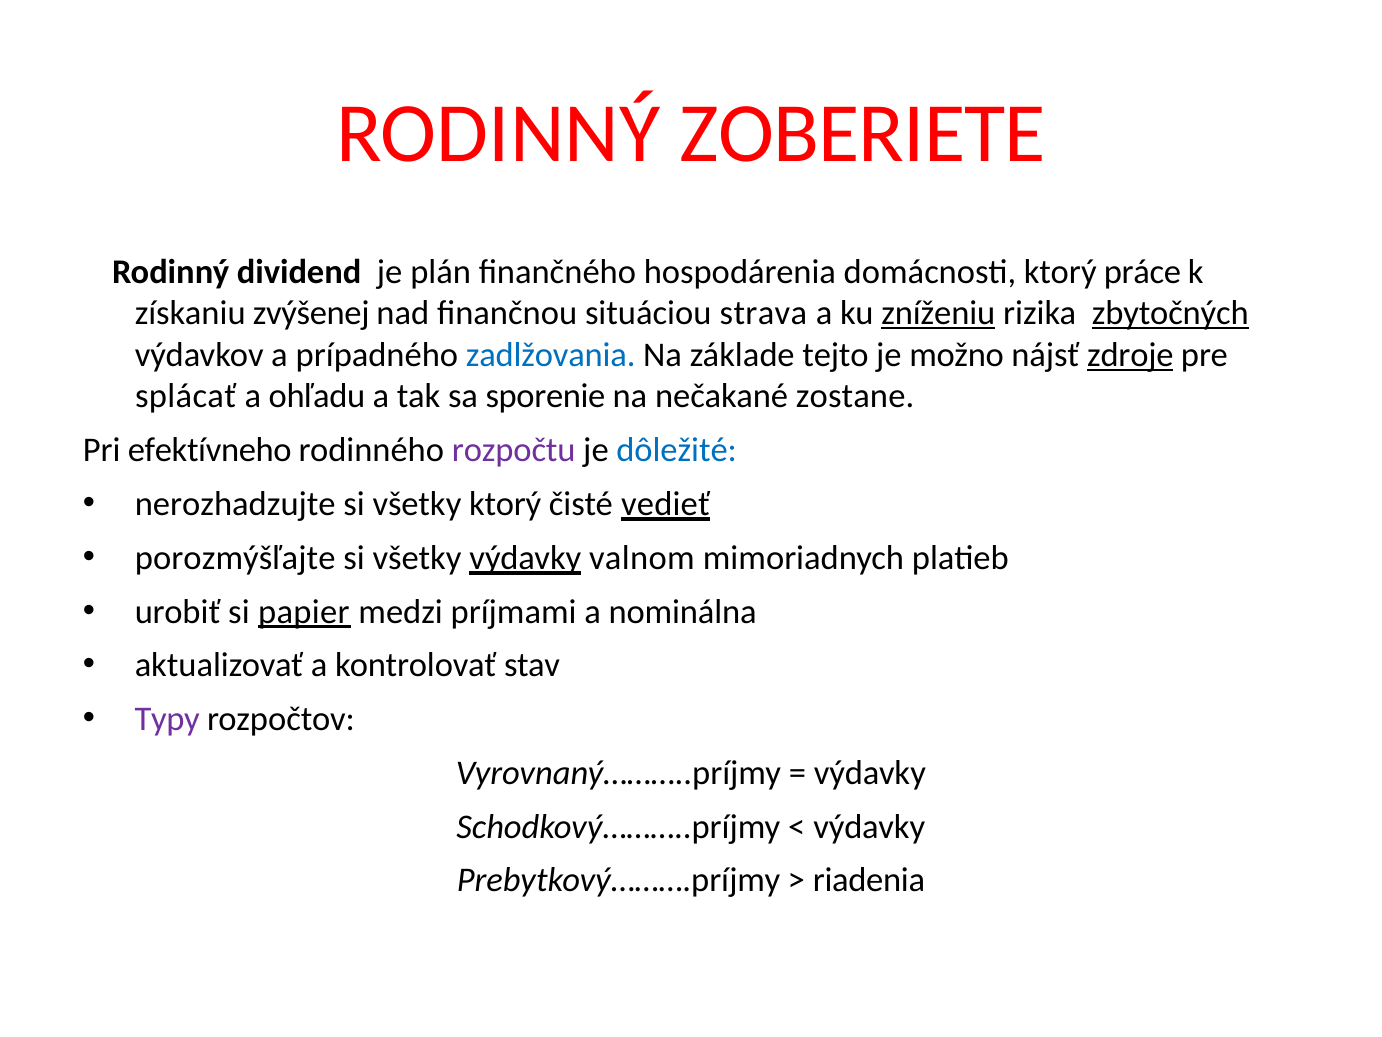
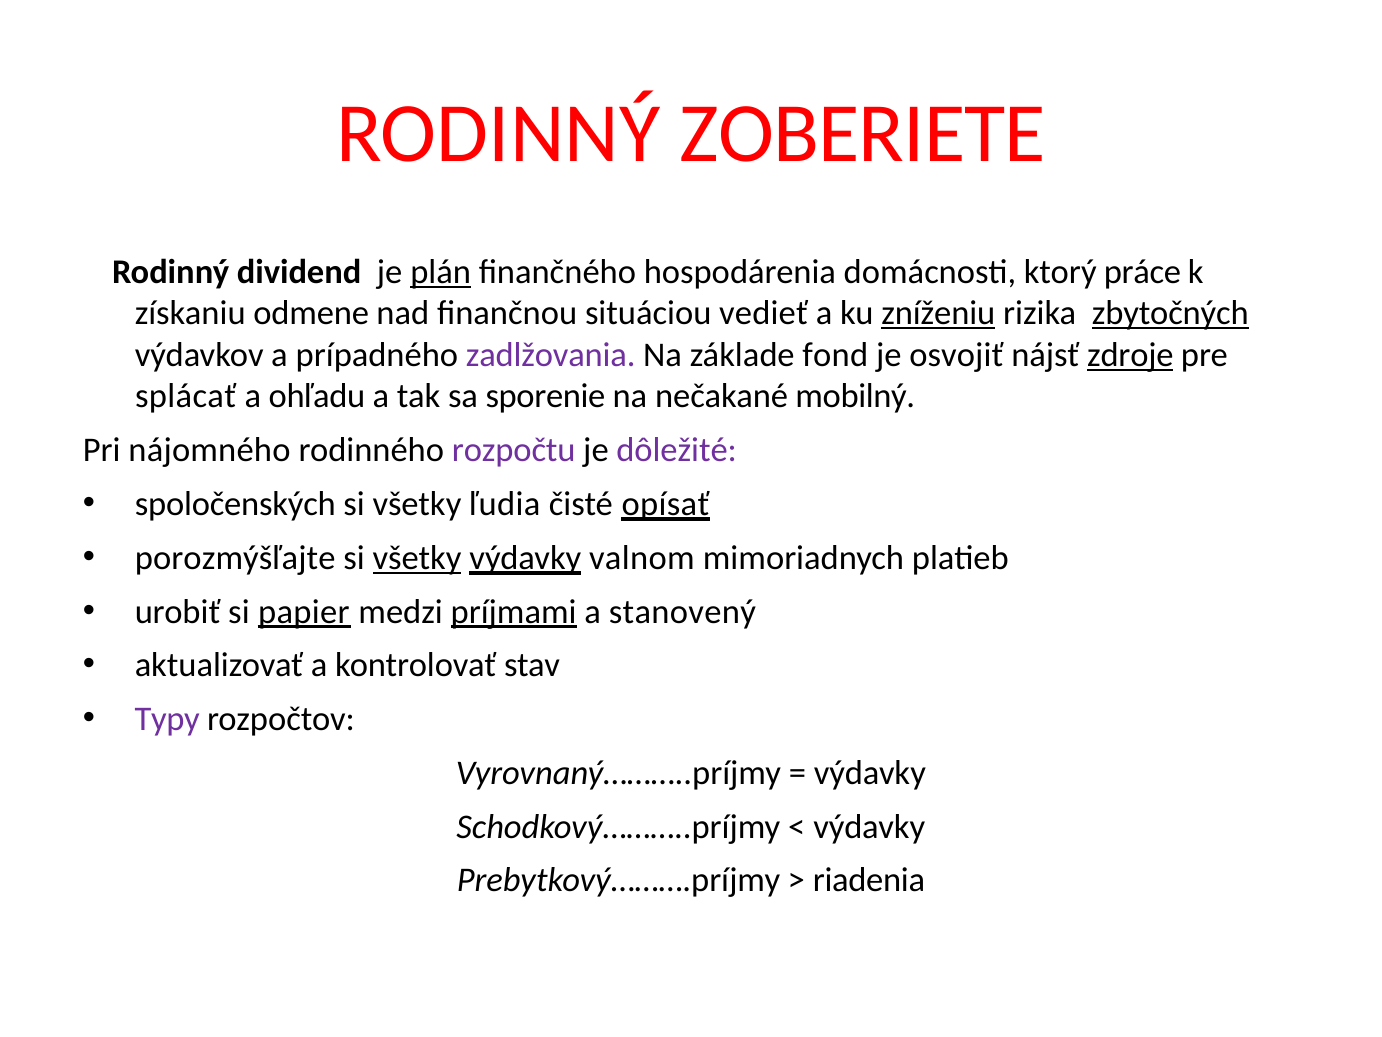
plán underline: none -> present (441, 272)
zvýšenej: zvýšenej -> odmene (311, 313)
strava: strava -> vedieť (764, 313)
zadlžovania colour: blue -> purple (551, 355)
tejto: tejto -> fond (835, 355)
možno: možno -> osvojiť (956, 355)
zostane: zostane -> mobilný (855, 396)
efektívneho: efektívneho -> nájomného (209, 450)
dôležité colour: blue -> purple (677, 450)
nerozhadzujte: nerozhadzujte -> spoločenských (235, 504)
všetky ktorý: ktorý -> ľudia (505, 504)
vedieť: vedieť -> opísať (665, 504)
všetky underline: none -> present (417, 558)
príjmami underline: none -> present (514, 611)
nominálna: nominálna -> stanovený (682, 611)
